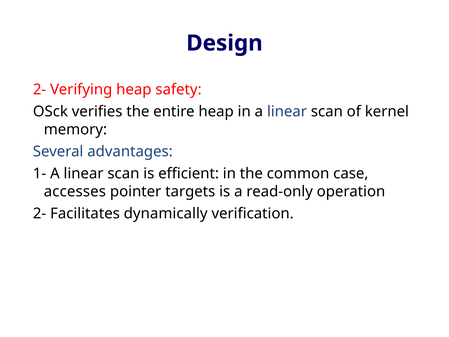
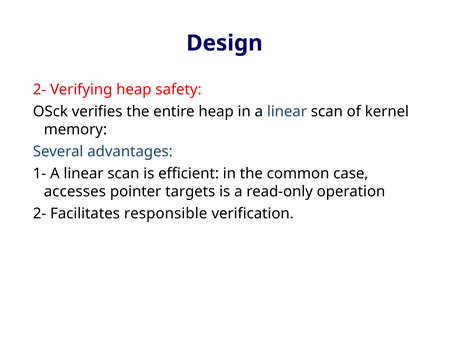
dynamically: dynamically -> responsible (166, 213)
